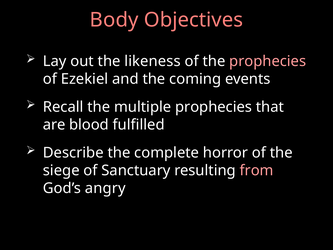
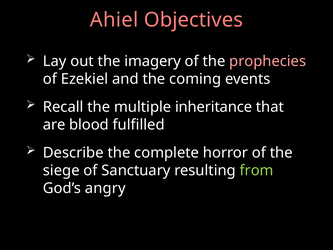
Body: Body -> Ahiel (114, 20)
likeness: likeness -> imagery (153, 61)
multiple prophecies: prophecies -> inheritance (214, 107)
from colour: pink -> light green (257, 170)
